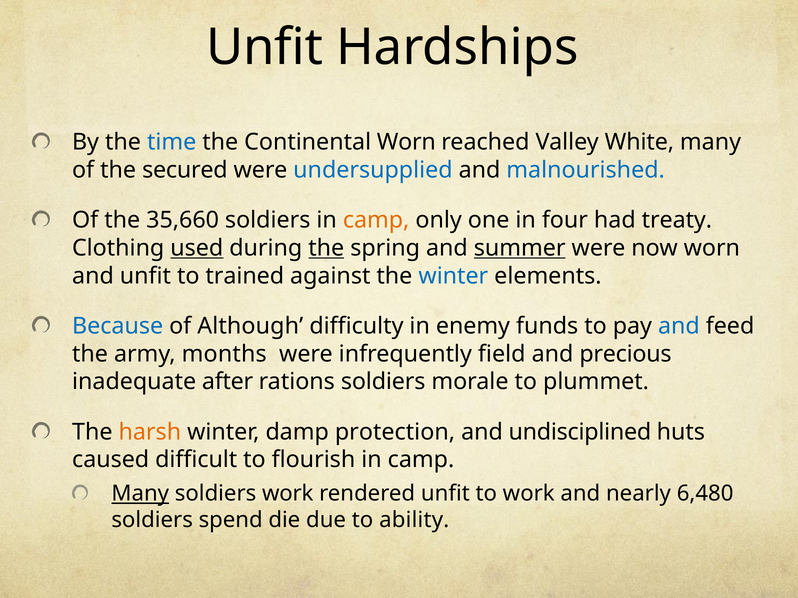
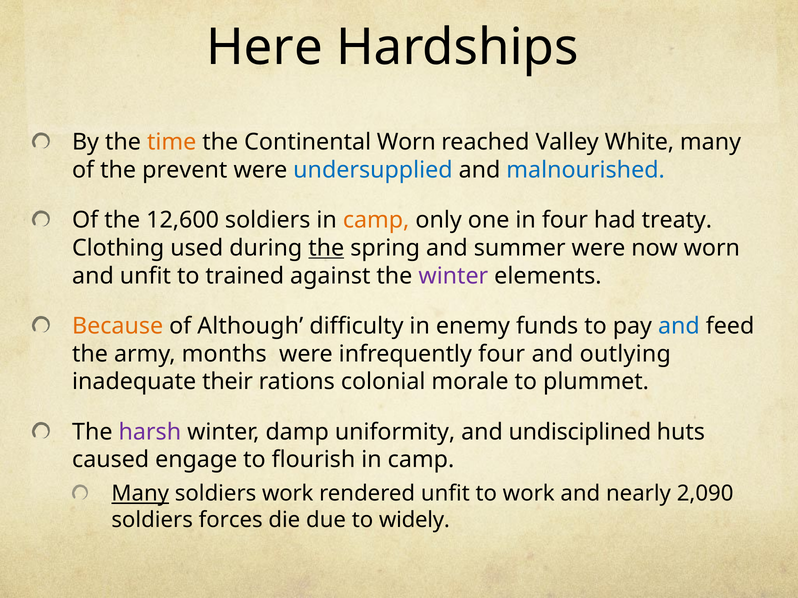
Unfit: Unfit -> Here (264, 47)
time colour: blue -> orange (172, 142)
secured: secured -> prevent (185, 170)
35,660: 35,660 -> 12,600 (183, 220)
used underline: present -> none (197, 248)
summer underline: present -> none (520, 248)
winter colour: blue -> purple (453, 276)
Because colour: blue -> orange (118, 326)
infrequently field: field -> four (502, 354)
precious: precious -> outlying (625, 354)
after: after -> their (228, 382)
rations soldiers: soldiers -> colonial (383, 382)
harsh colour: orange -> purple (150, 432)
protection: protection -> uniformity (395, 432)
difficult: difficult -> engage (196, 460)
6,480: 6,480 -> 2,090 (705, 494)
spend: spend -> forces (231, 521)
ability: ability -> widely (414, 521)
